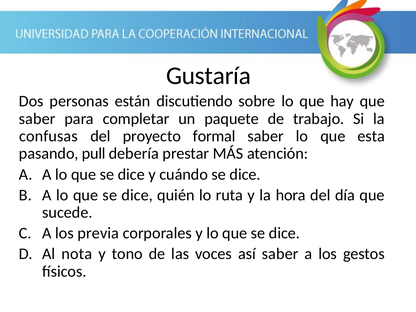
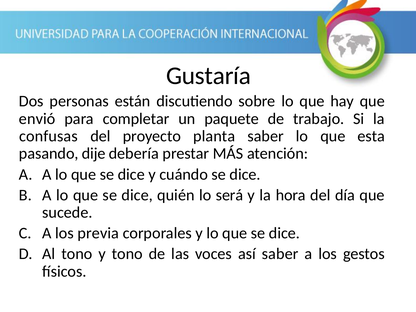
saber: saber -> envió (37, 119)
formal: formal -> planta (214, 136)
pull: pull -> dije (94, 154)
ruta: ruta -> será (230, 195)
Al nota: nota -> tono (77, 254)
